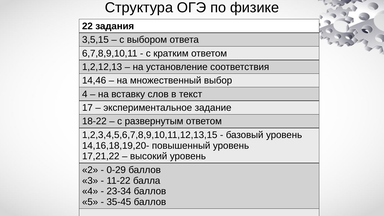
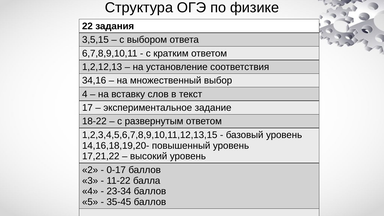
14,46: 14,46 -> 34,16 (94, 81)
0-29: 0-29 -> 0-17 (116, 170)
